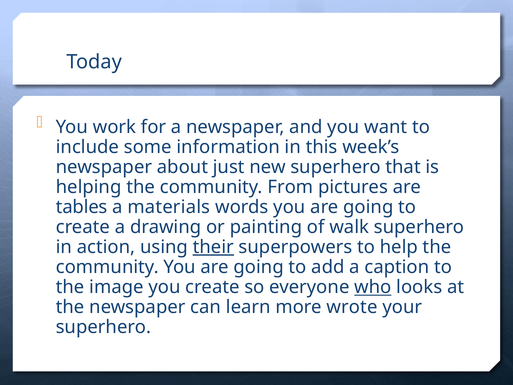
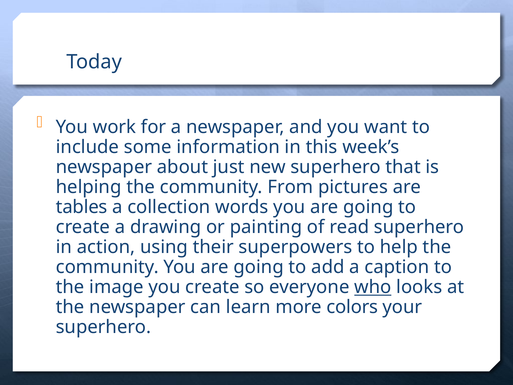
materials: materials -> collection (169, 207)
walk: walk -> read (349, 227)
their underline: present -> none (213, 247)
wrote: wrote -> colors (352, 307)
